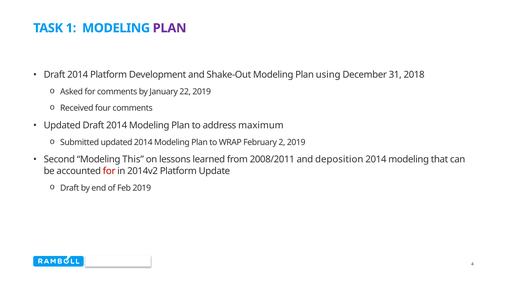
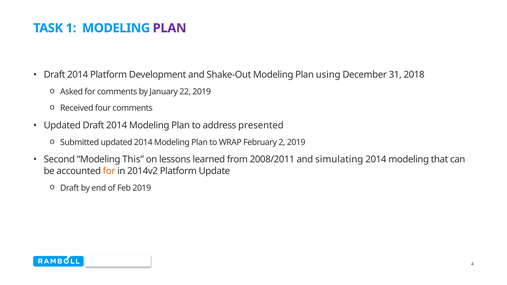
maximum: maximum -> presented (261, 125)
deposition: deposition -> simulating (339, 160)
for colour: red -> orange (109, 171)
